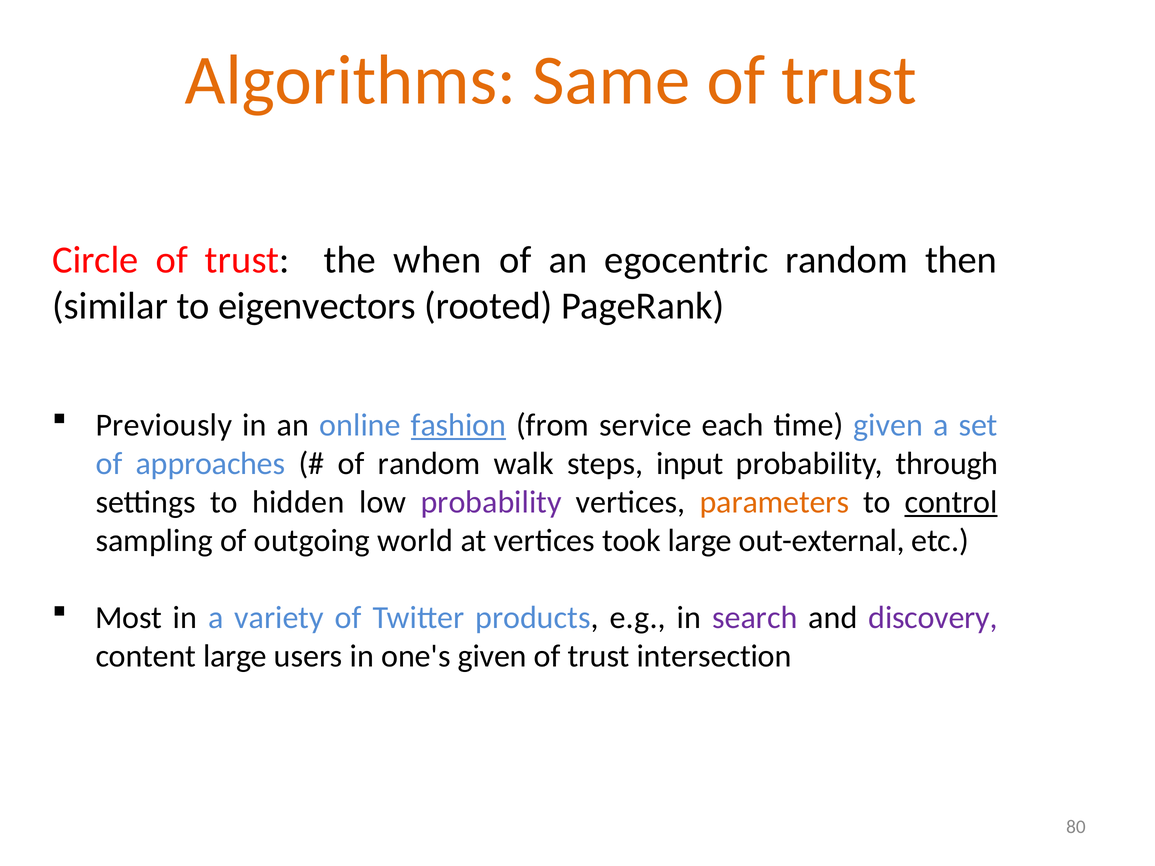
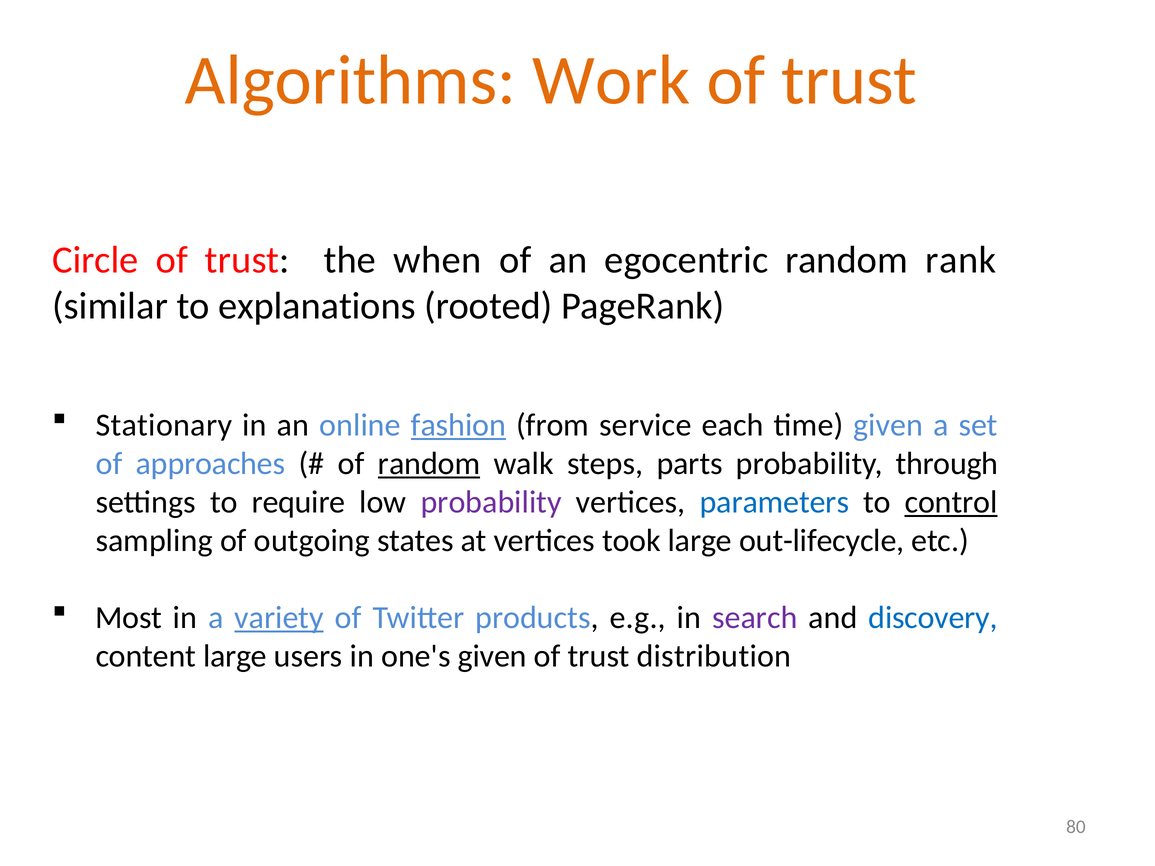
Same: Same -> Work (611, 81)
then: then -> rank (961, 260)
eigenvectors: eigenvectors -> explanations (317, 306)
Previously: Previously -> Stationary (164, 425)
random underline: none -> present (429, 464)
input: input -> parts (690, 464)
hidden: hidden -> require (299, 502)
parameters colour: orange -> blue (774, 502)
world: world -> states (415, 541)
out-external: out-external -> out-lifecycle (822, 541)
variety underline: none -> present (279, 618)
discovery colour: purple -> blue (933, 618)
intersection: intersection -> distribution (714, 656)
